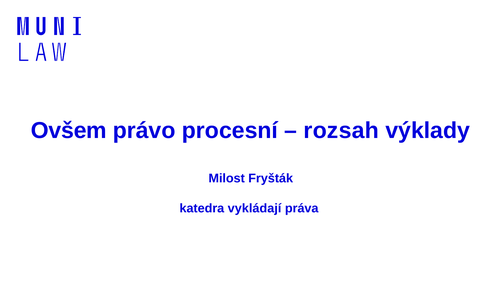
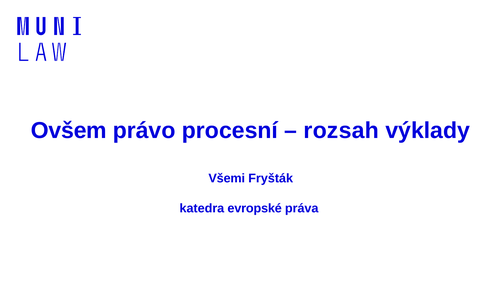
Milost: Milost -> Všemi (227, 178)
vykládají: vykládají -> evropské (255, 208)
